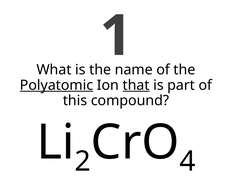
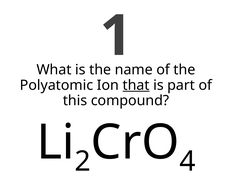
Polyatomic underline: present -> none (56, 85)
